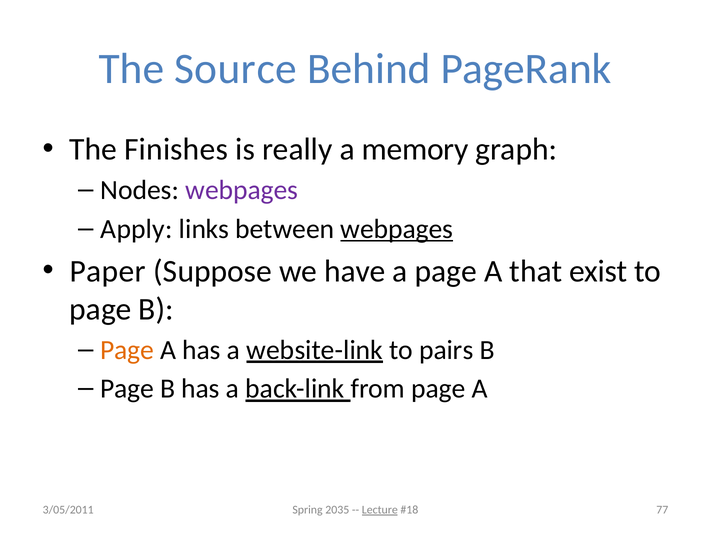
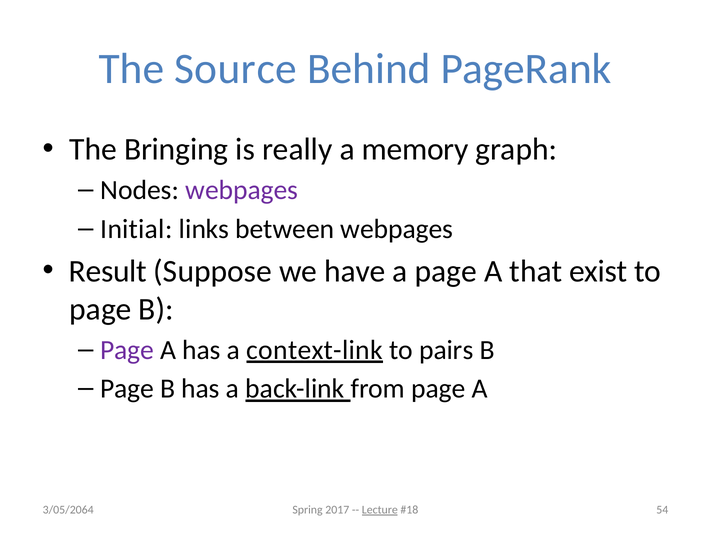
Finishes: Finishes -> Bringing (176, 149)
Apply: Apply -> Initial (136, 229)
webpages underline: present -> none (397, 229)
Paper: Paper -> Result (108, 271)
Page colour: orange -> purple (127, 350)
website-link: website-link -> context-link (315, 350)
2035: 2035 -> 2017 (337, 509)
77: 77 -> 54 (662, 509)
3/05/2011: 3/05/2011 -> 3/05/2064 (68, 509)
